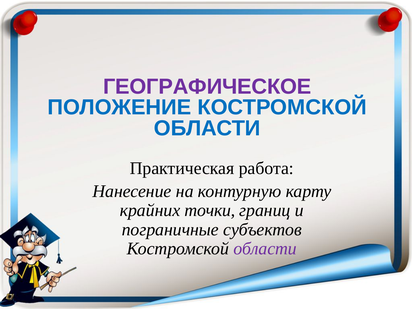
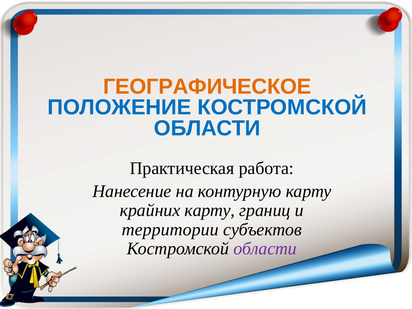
ГЕОГРАФИЧЕСКОЕ colour: purple -> orange (207, 87)
крайних точки: точки -> карту (210, 210)
пограничные: пограничные -> территории (170, 230)
